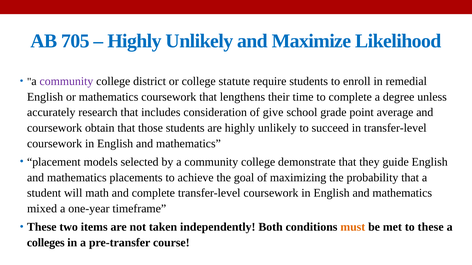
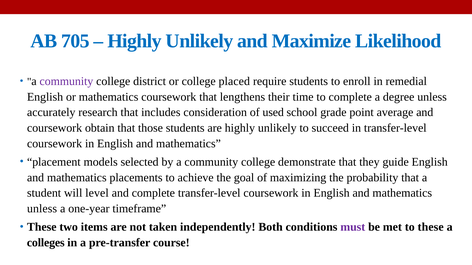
statute: statute -> placed (234, 81)
give: give -> used (273, 113)
math: math -> level (97, 193)
mixed: mixed -> unless (42, 209)
must colour: orange -> purple (353, 227)
